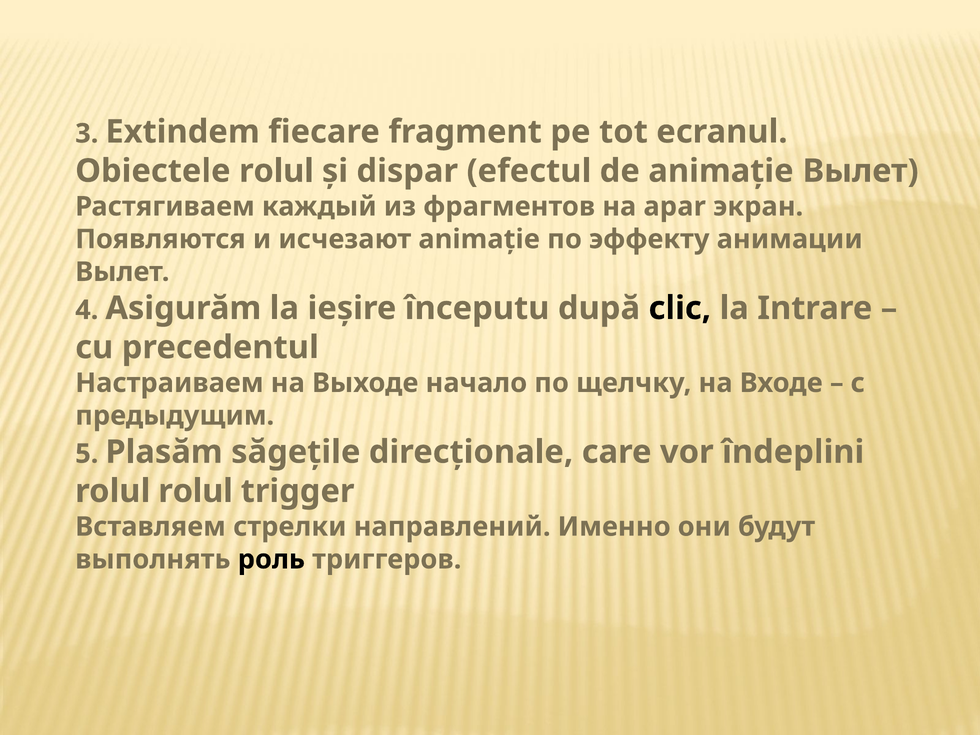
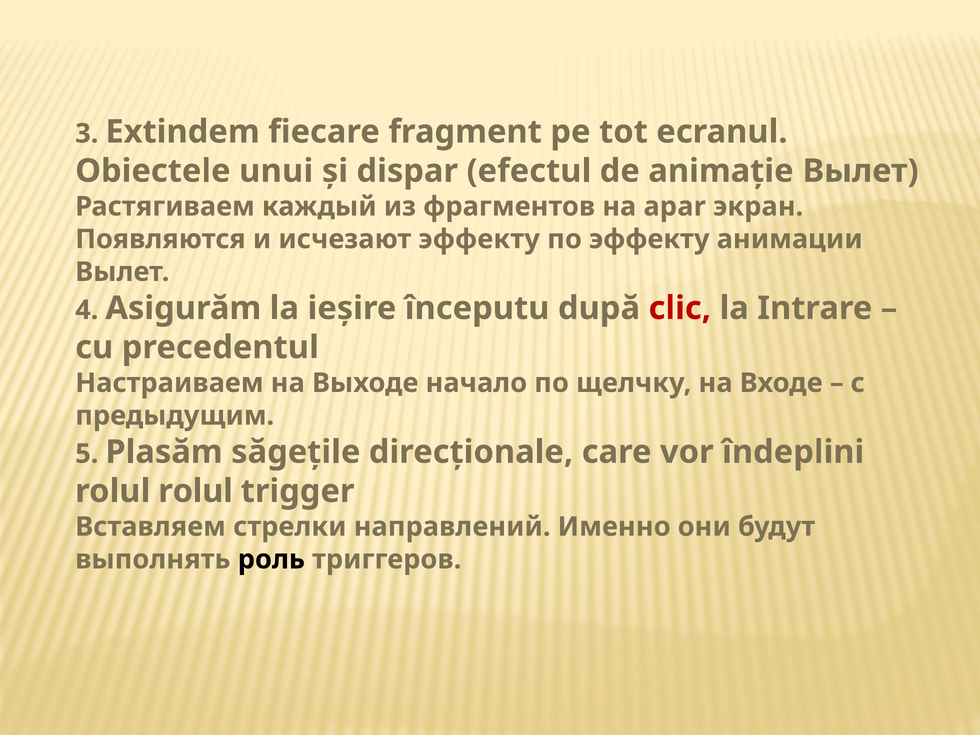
Obiectele rolul: rolul -> unui (276, 171)
исчезают animaţie: animaţie -> эффекту (479, 239)
clic colour: black -> red (680, 308)
